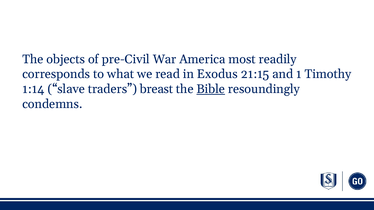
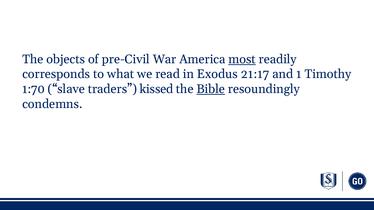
most underline: none -> present (242, 59)
21:15: 21:15 -> 21:17 (255, 74)
1:14: 1:14 -> 1:70 (34, 89)
breast: breast -> kissed (156, 89)
